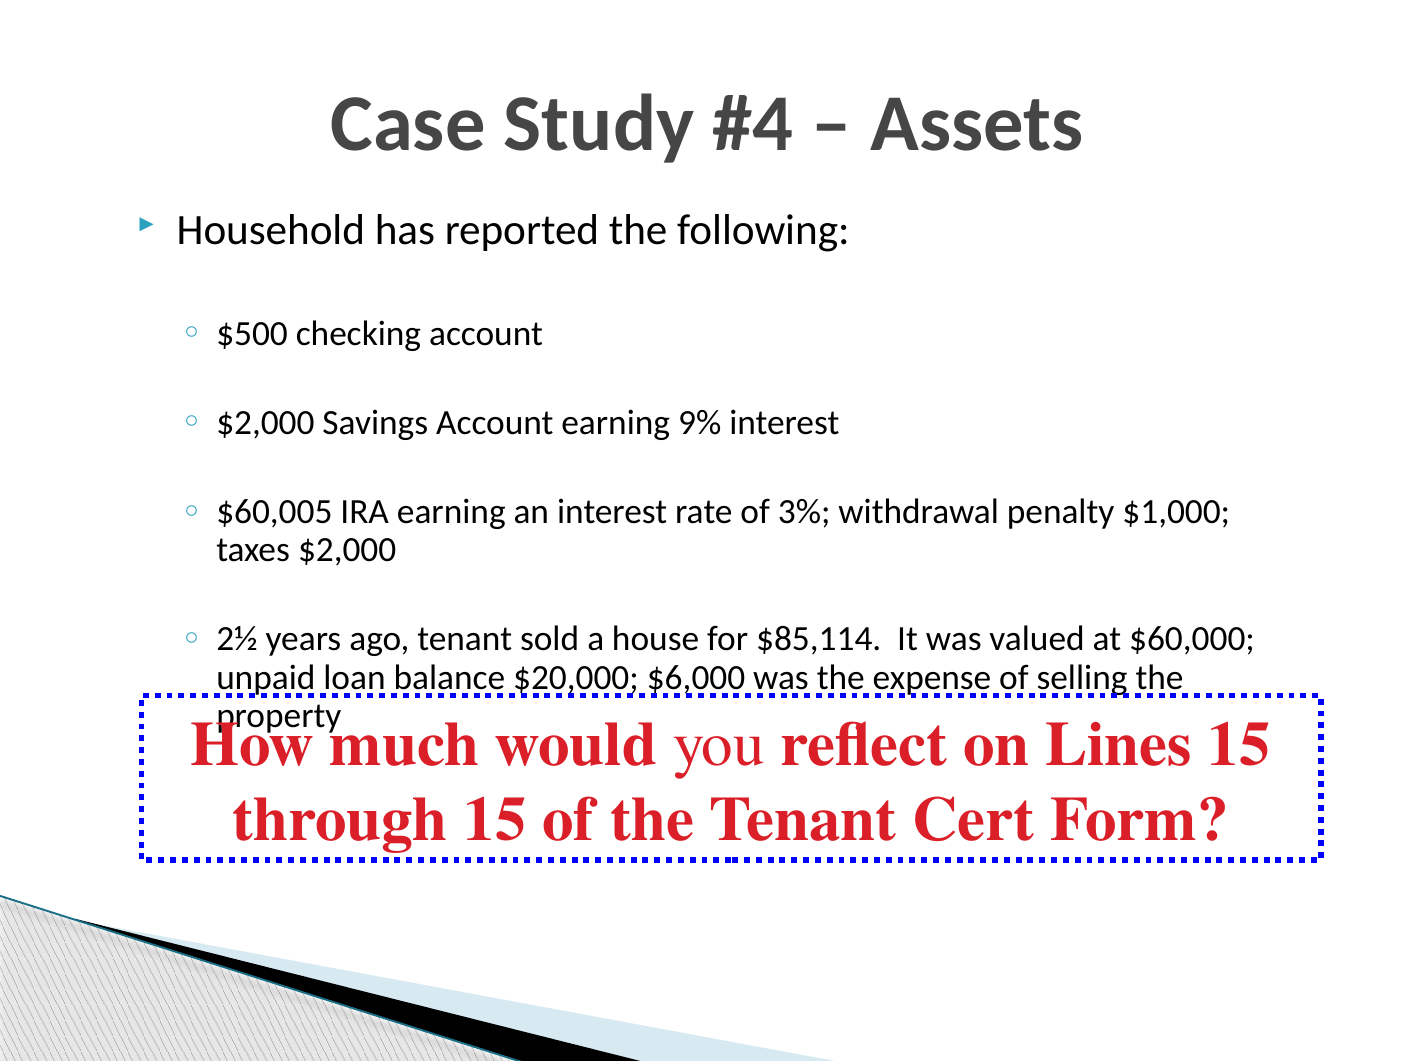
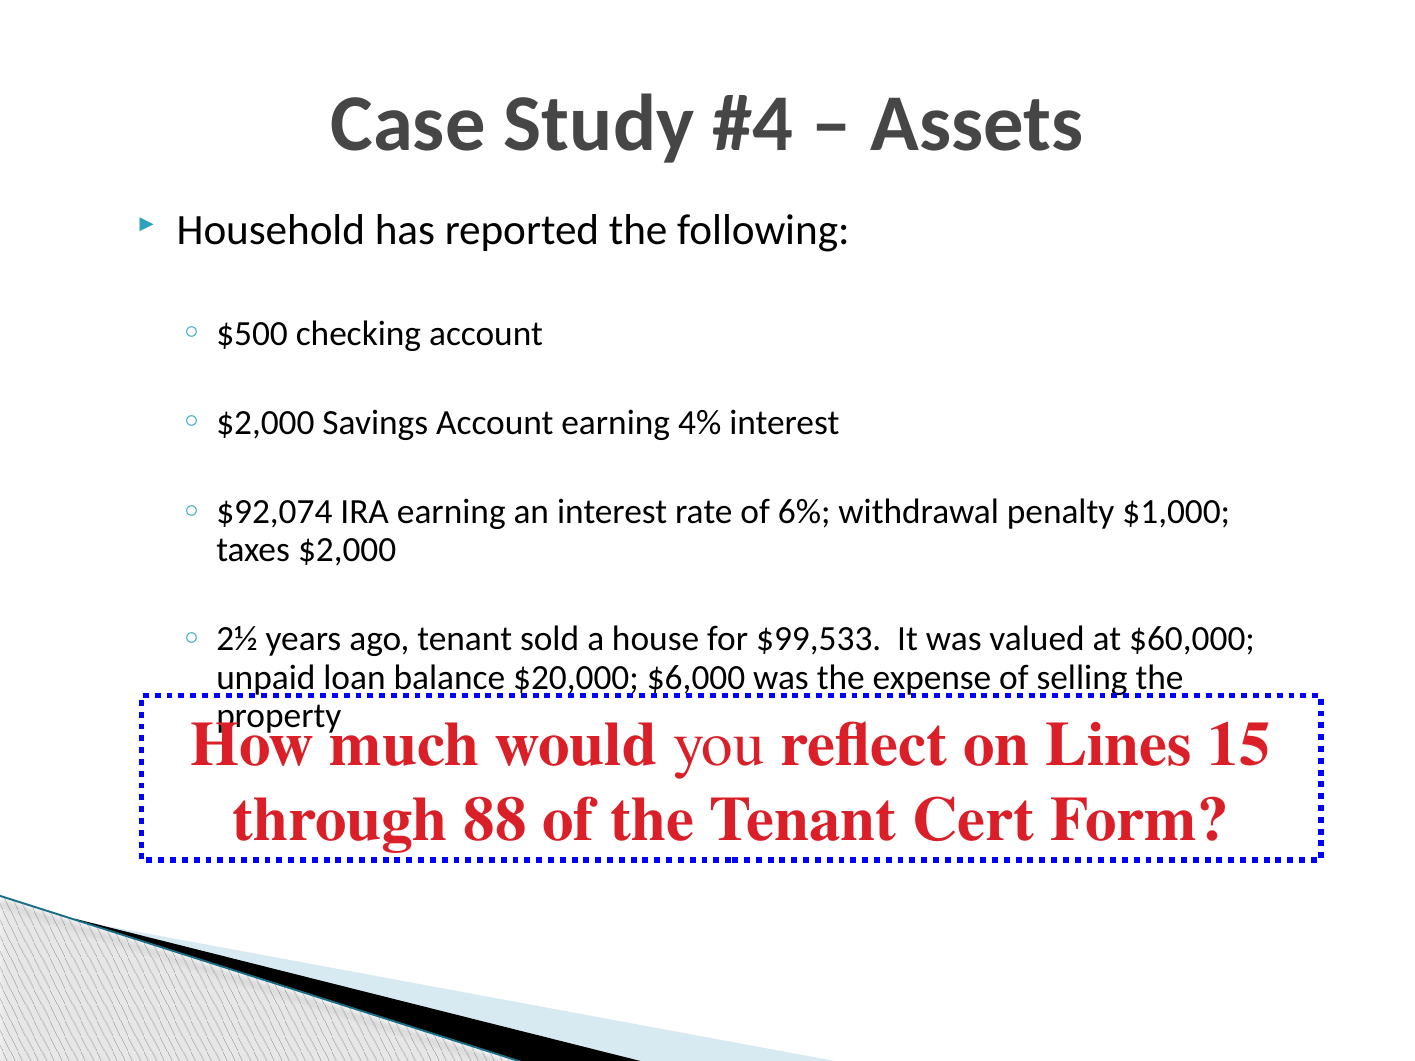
9%: 9% -> 4% (700, 423)
$60,005: $60,005 -> $92,074 (274, 512)
3%: 3% -> 6% (804, 512)
$85,114: $85,114 -> $99,533 (819, 639)
through 15: 15 -> 88 (495, 820)
